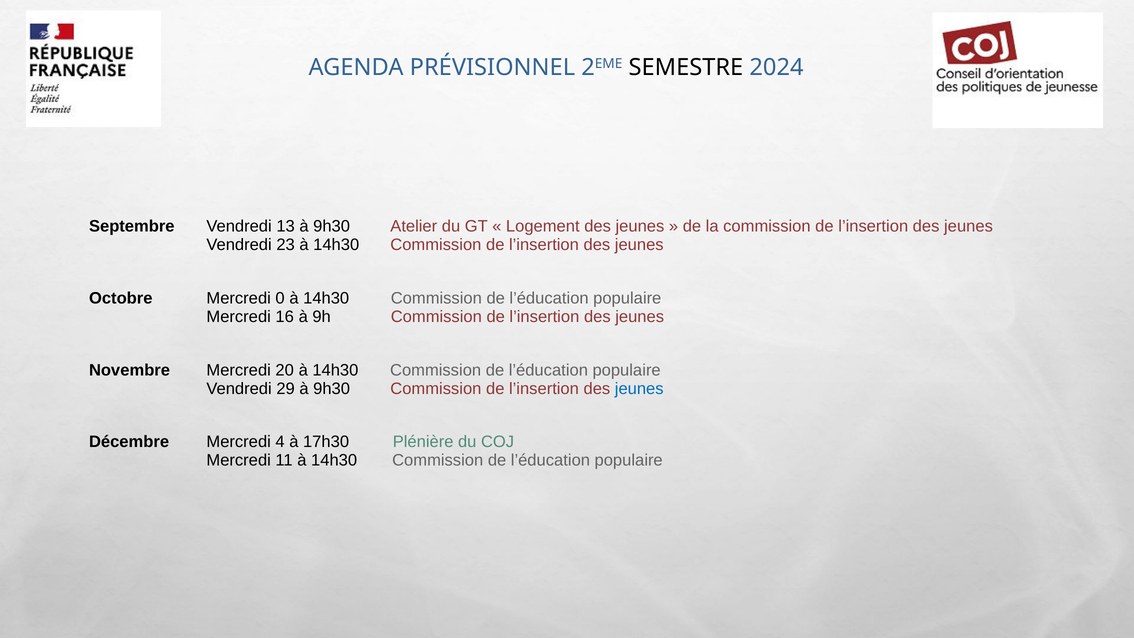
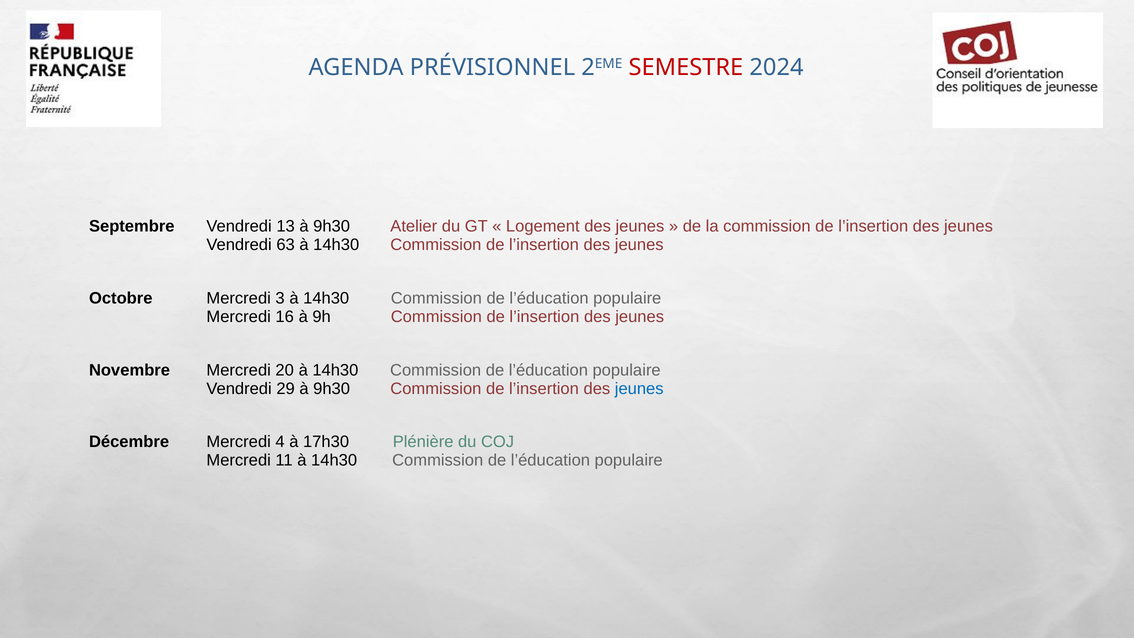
SEMESTRE colour: black -> red (686, 68)
23: 23 -> 63 (286, 245)
0: 0 -> 3 (280, 298)
